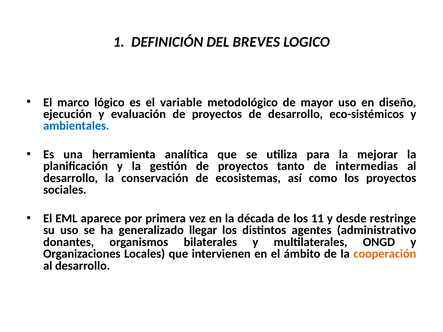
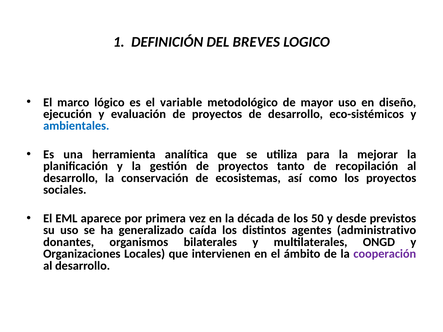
intermedias: intermedias -> recopilación (367, 166)
11: 11 -> 50 (317, 219)
restringe: restringe -> previstos (393, 219)
llegar: llegar -> caída (203, 230)
cooperación colour: orange -> purple (385, 254)
